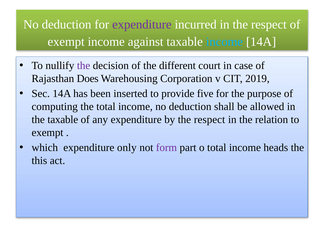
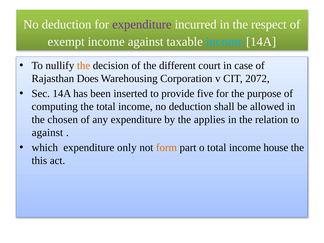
the colour: purple -> orange (84, 66)
2019: 2019 -> 2072 (257, 79)
the taxable: taxable -> chosen (63, 120)
by the respect: respect -> applies (210, 120)
exempt: exempt -> against (47, 133)
form colour: purple -> orange (166, 148)
heads: heads -> house (276, 148)
